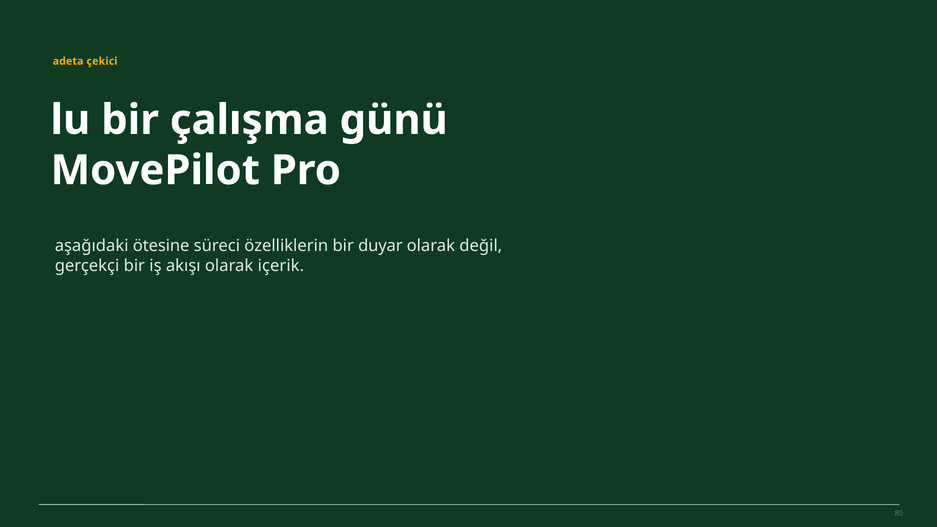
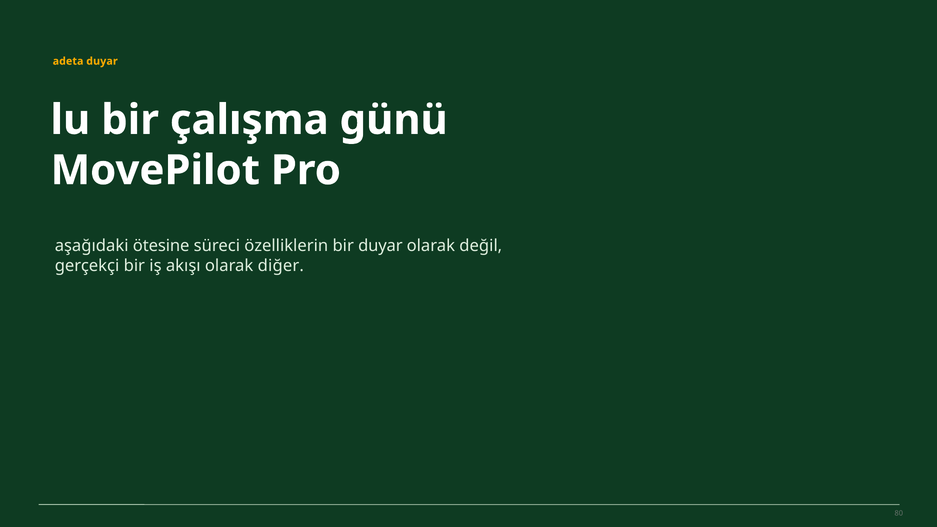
adeta çekici: çekici -> duyar (102, 61)
içerik: içerik -> diğer (281, 266)
